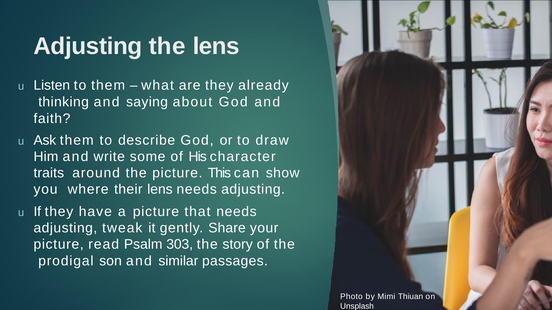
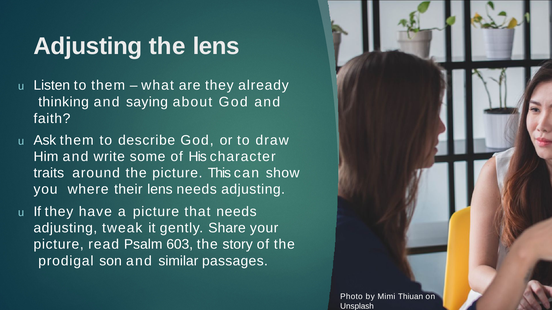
303: 303 -> 603 (180, 245)
